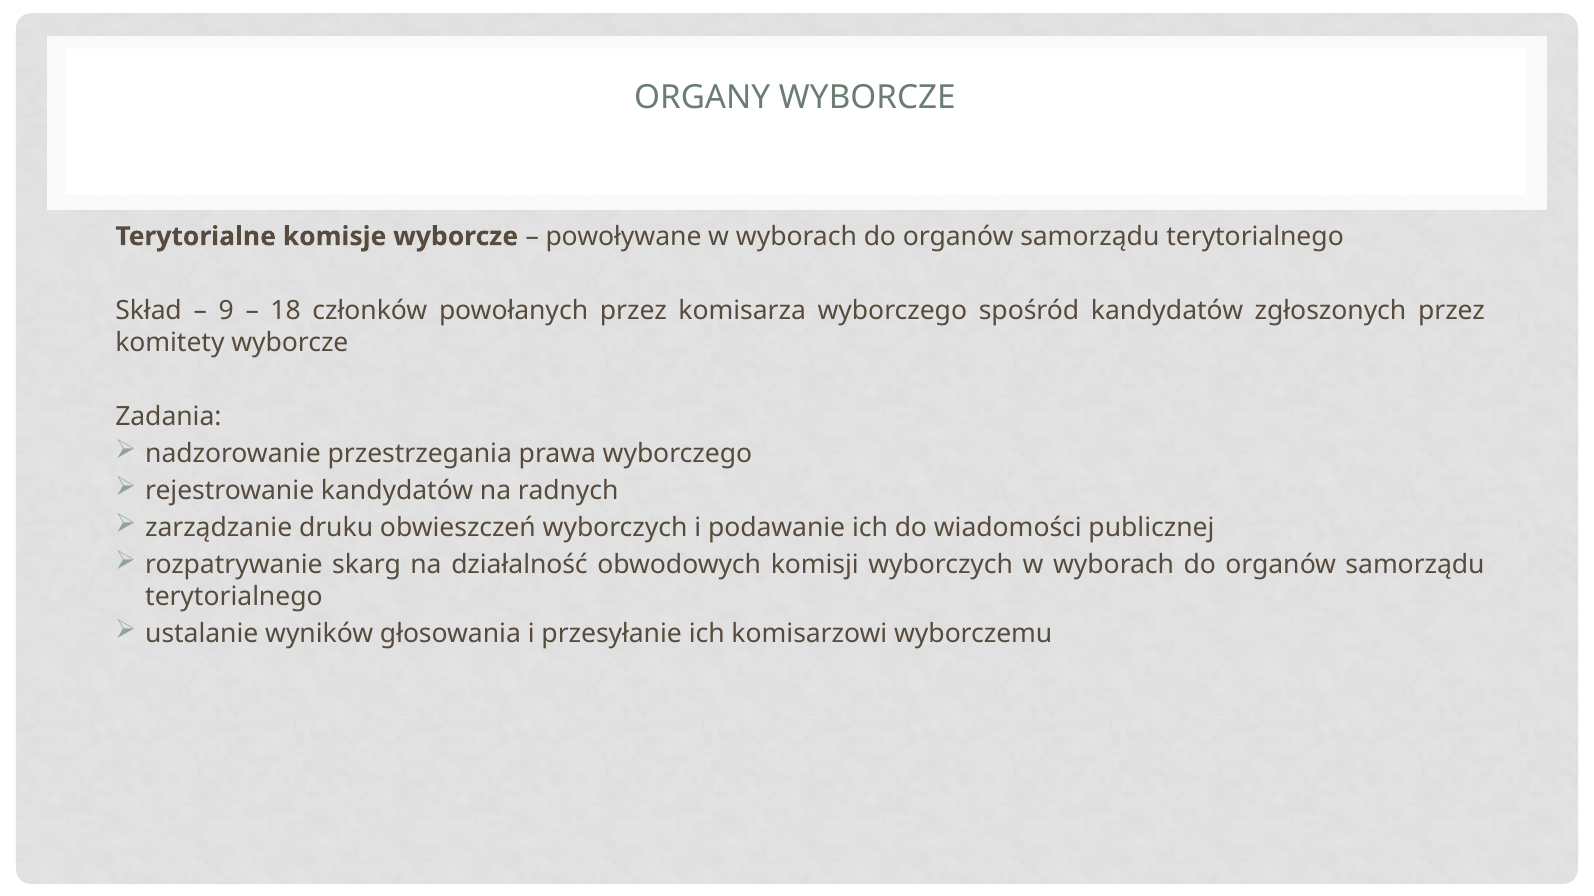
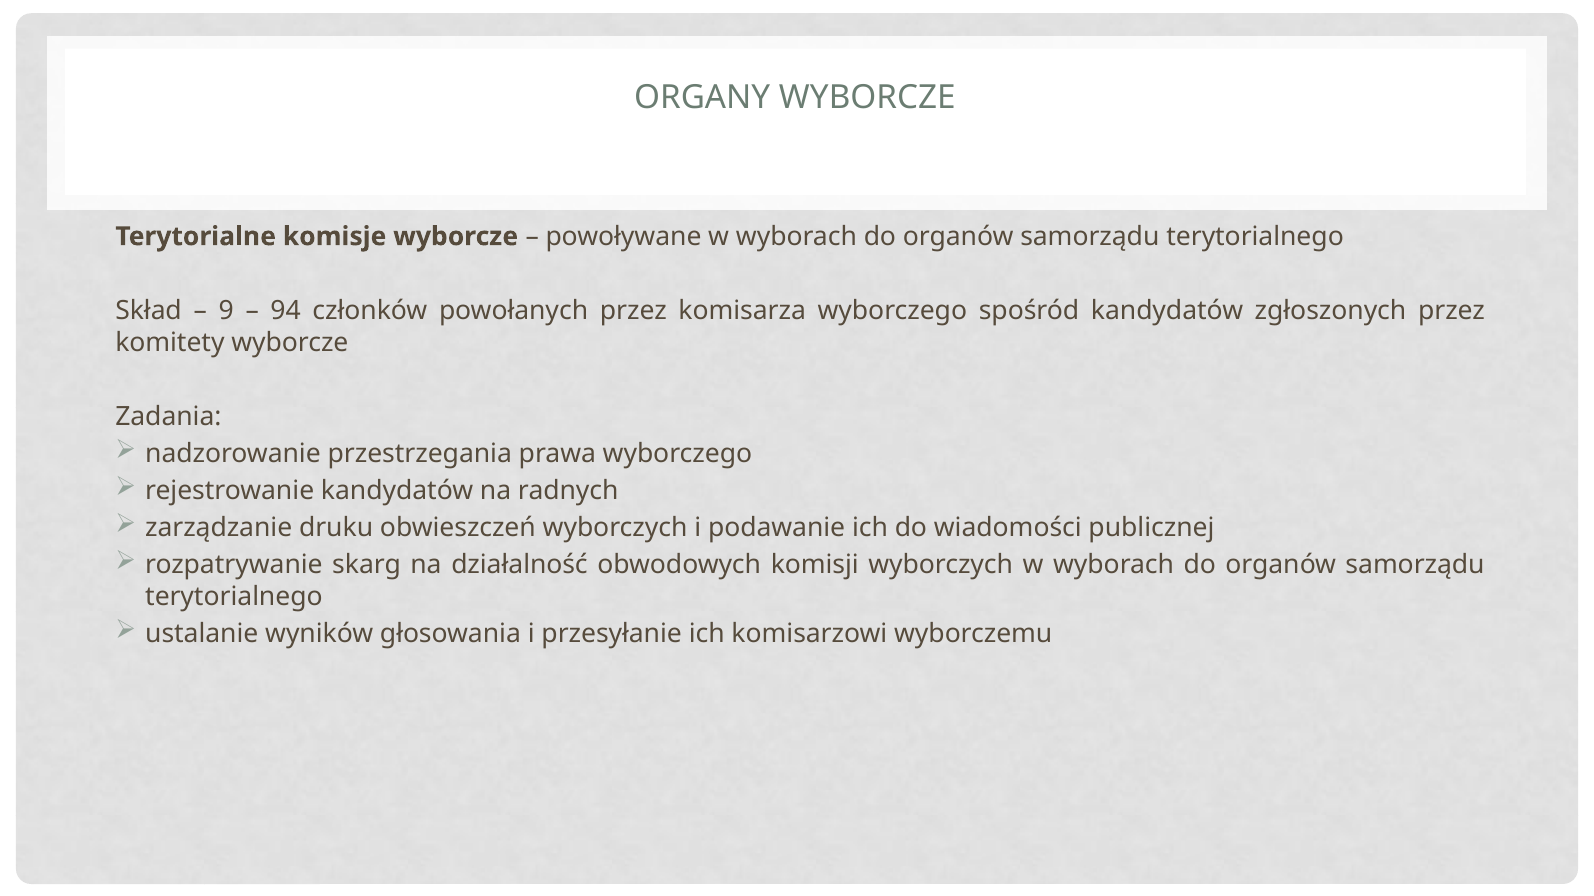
18: 18 -> 94 (286, 311)
